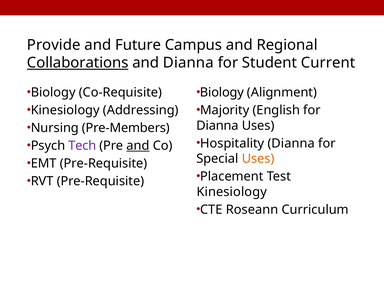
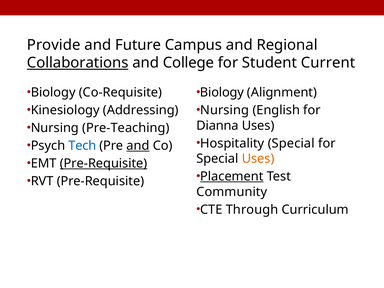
and Dianna: Dianna -> College (188, 63)
Majority: Majority -> Nursing (225, 110)
Pre-Members: Pre-Members -> Pre-Teaching (126, 128)
Hospitality Dianna: Dianna -> Special (291, 143)
Tech colour: purple -> blue (82, 146)
Pre-Requisite underline: none -> present (104, 163)
Placement underline: none -> present (232, 176)
Kinesiology: Kinesiology -> Community (232, 192)
Roseann: Roseann -> Through (252, 210)
